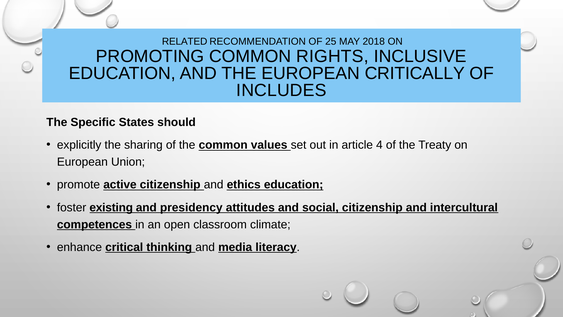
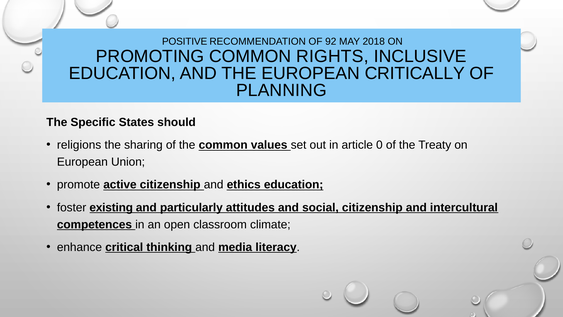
RELATED: RELATED -> POSITIVE (185, 42)
25: 25 -> 92 (331, 42)
INCLUDES: INCLUDES -> PLANNING (281, 90)
explicitly: explicitly -> religions (79, 145)
4: 4 -> 0 (379, 145)
presidency: presidency -> particularly (191, 207)
